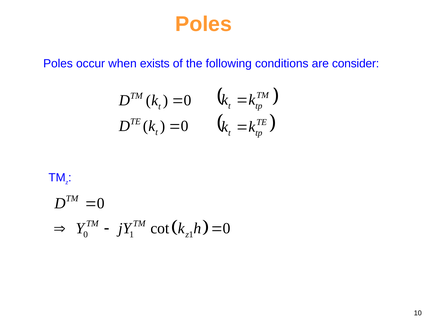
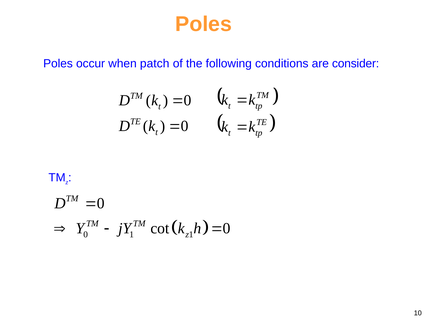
exists: exists -> patch (155, 64)
